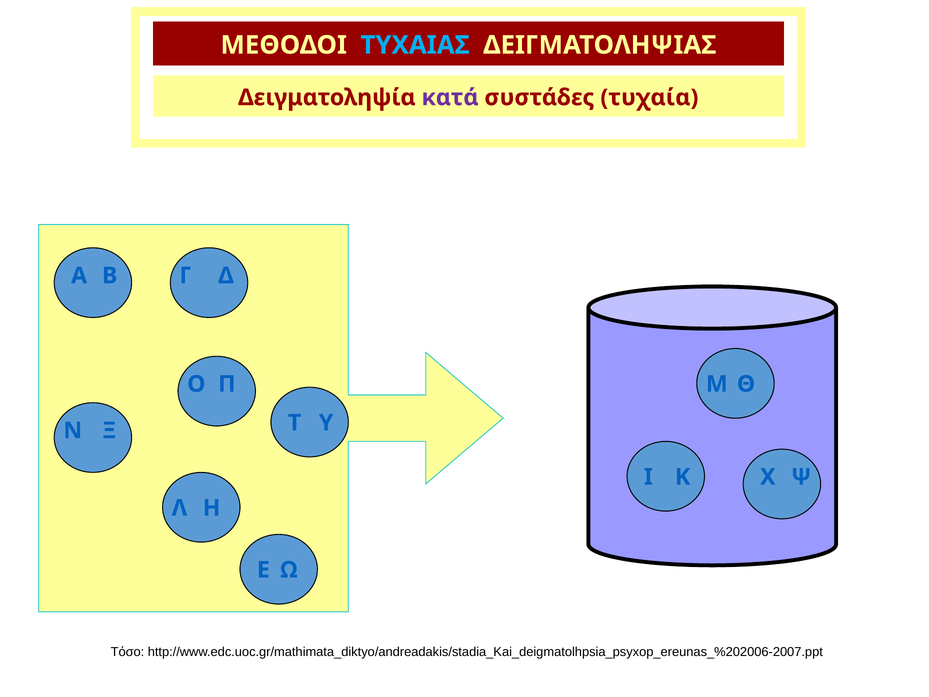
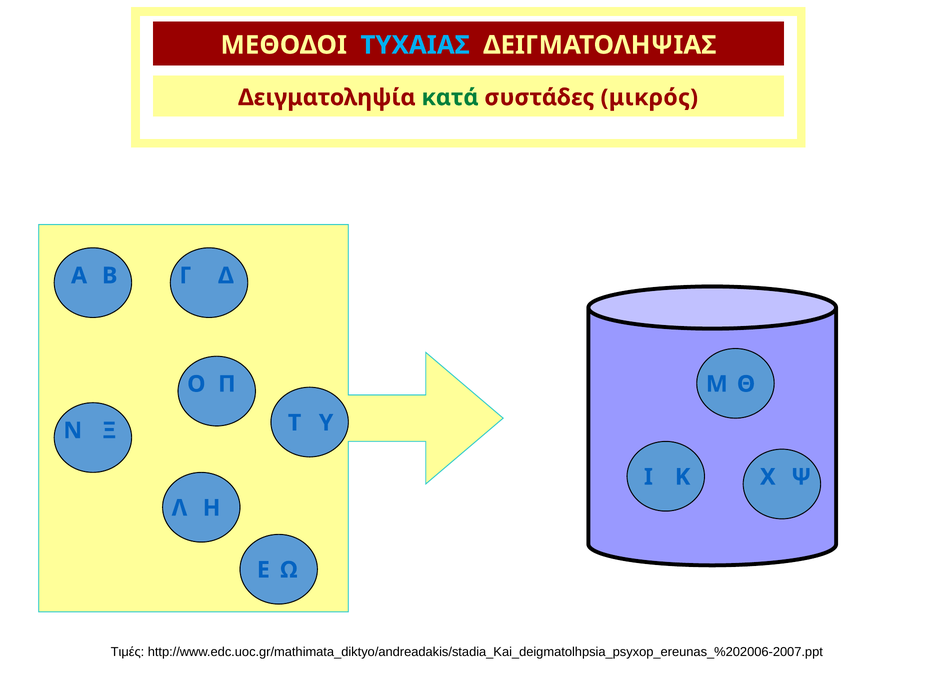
κατά colour: purple -> green (450, 98)
τυχαία: τυχαία -> μικρός (649, 98)
Τόσο: Τόσο -> Τιμές (128, 652)
